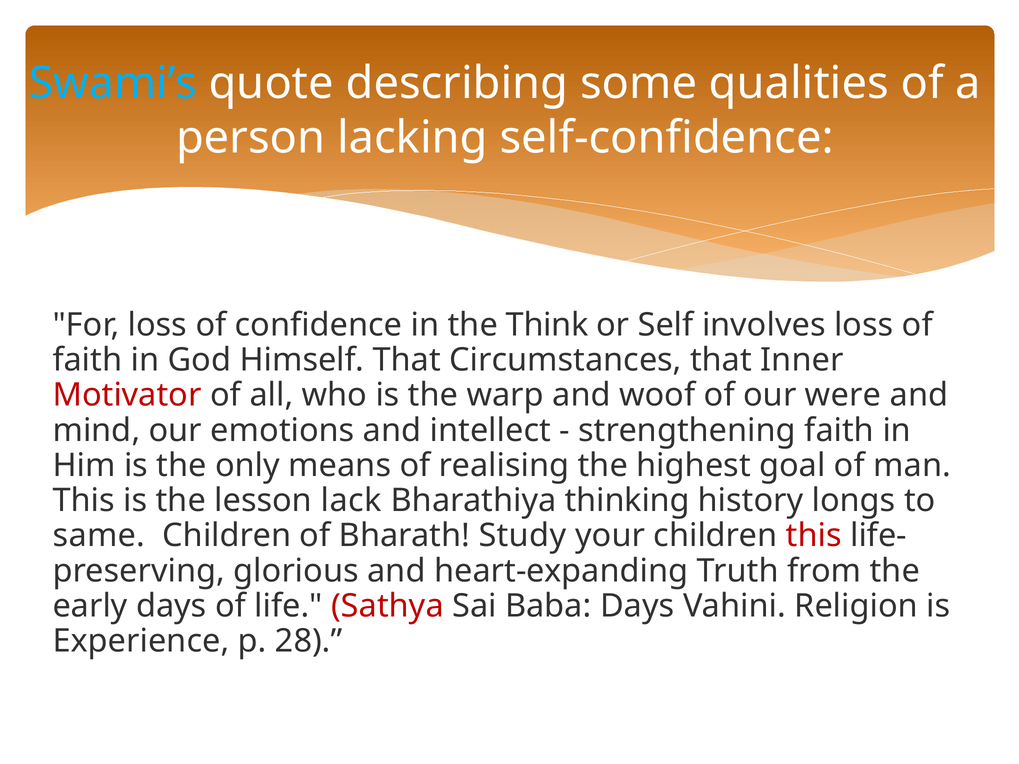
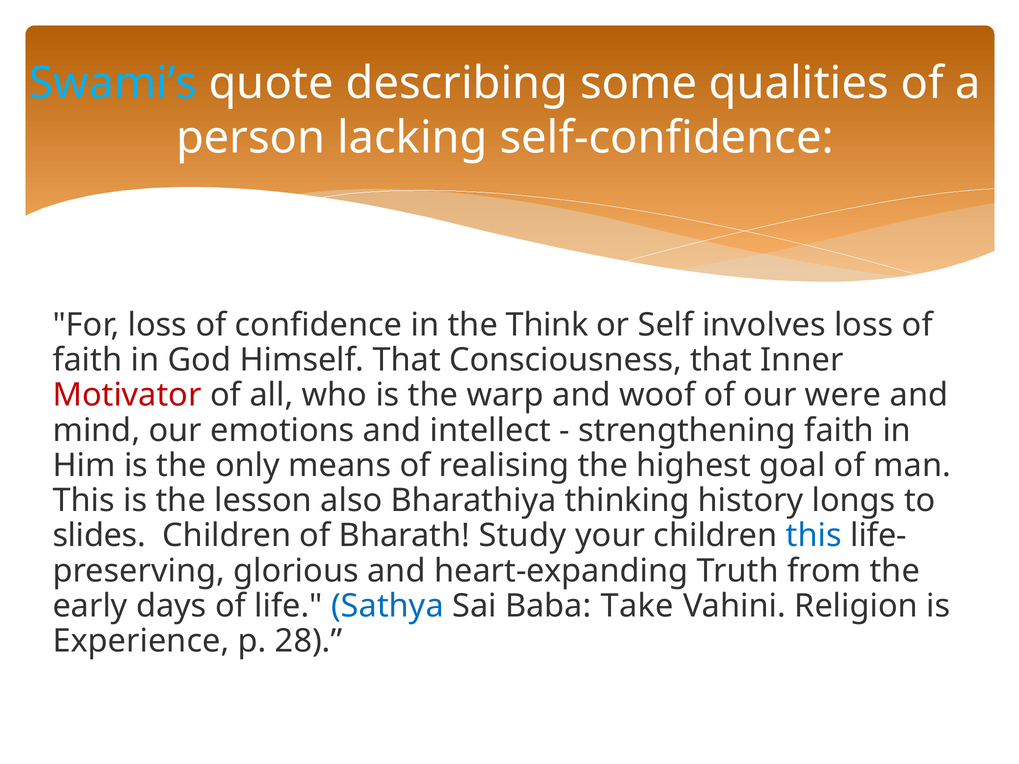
Circumstances: Circumstances -> Consciousness (566, 360)
lack: lack -> also (351, 501)
same: same -> slides (99, 536)
this colour: red -> blue (814, 536)
Sathya colour: red -> blue (387, 606)
Baba Days: Days -> Take (637, 606)
